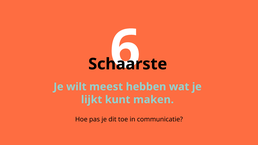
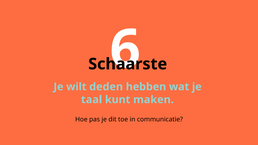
meest: meest -> deden (106, 87)
lijkt: lijkt -> taal (92, 100)
